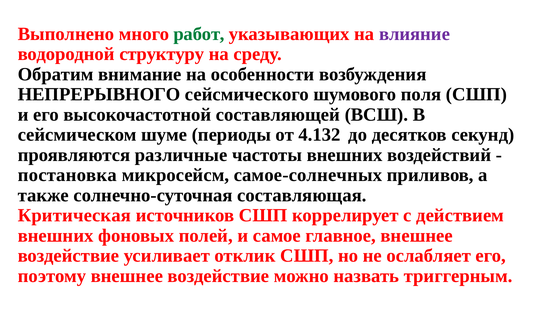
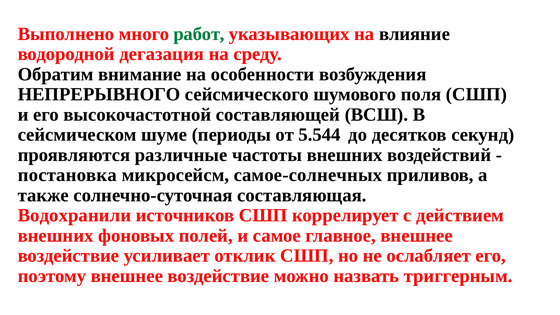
влияние colour: purple -> black (414, 34)
структуру: структуру -> дегазация (162, 54)
4.132: 4.132 -> 5.544 (320, 135)
Критическая: Критическая -> Водохранили (74, 215)
